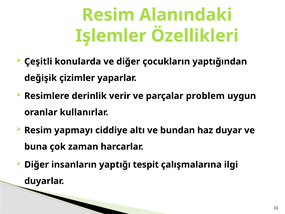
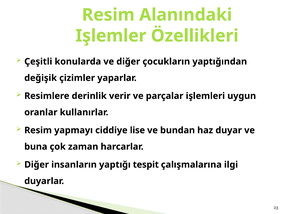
problem: problem -> işlemleri (205, 96)
altı: altı -> lise (137, 130)
